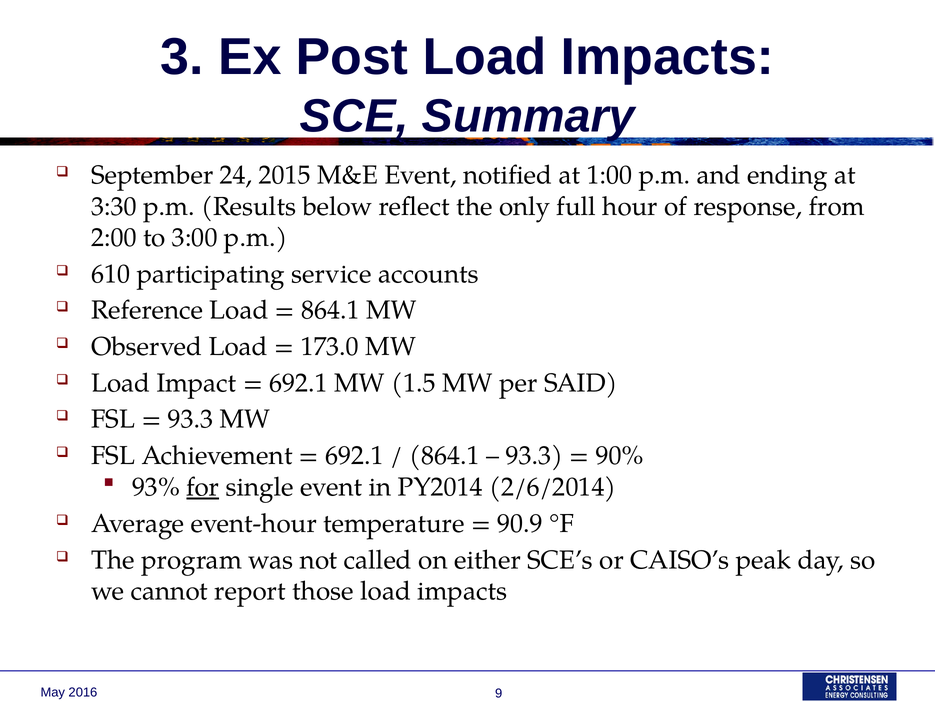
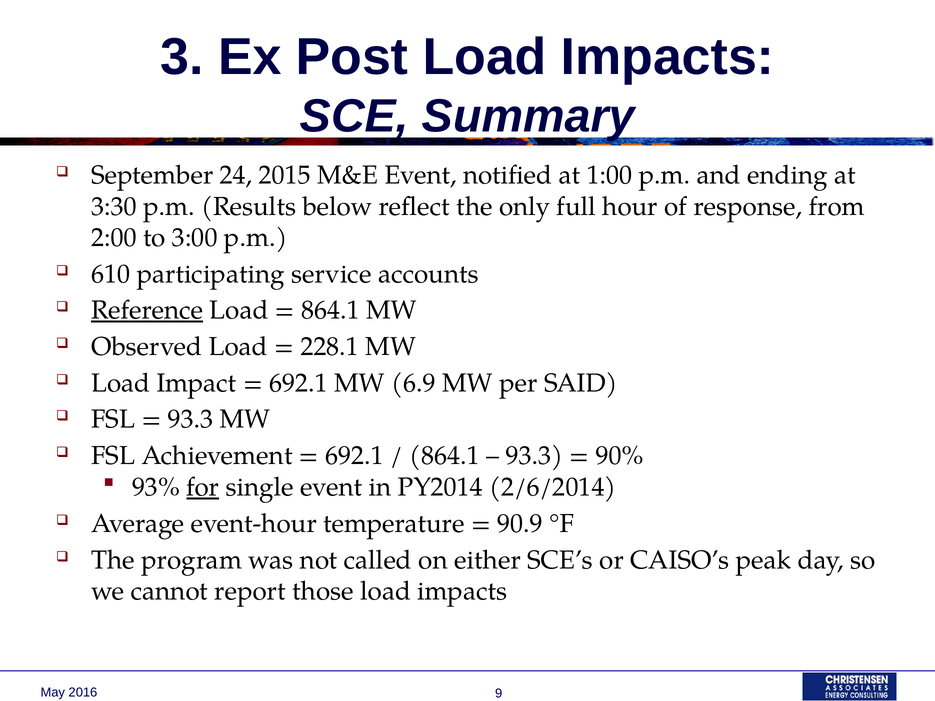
Reference underline: none -> present (147, 310)
173.0: 173.0 -> 228.1 (330, 347)
1.5: 1.5 -> 6.9 (414, 383)
